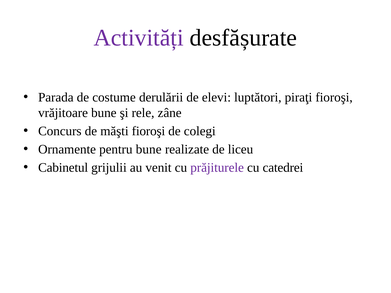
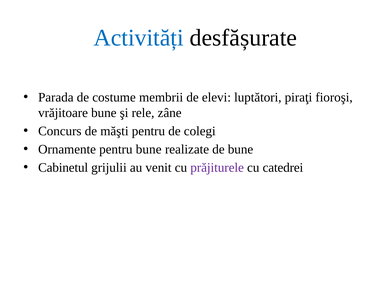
Activități colour: purple -> blue (139, 38)
derulării: derulării -> membrii (161, 97)
măşti fioroşi: fioroşi -> pentru (148, 131)
de liceu: liceu -> bune (241, 149)
